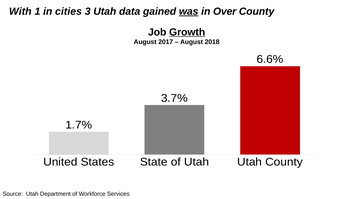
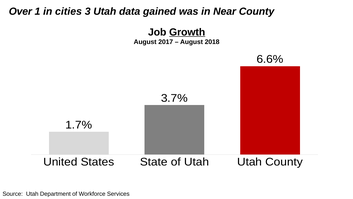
With: With -> Over (20, 11)
was underline: present -> none (189, 11)
Over: Over -> Near (225, 11)
